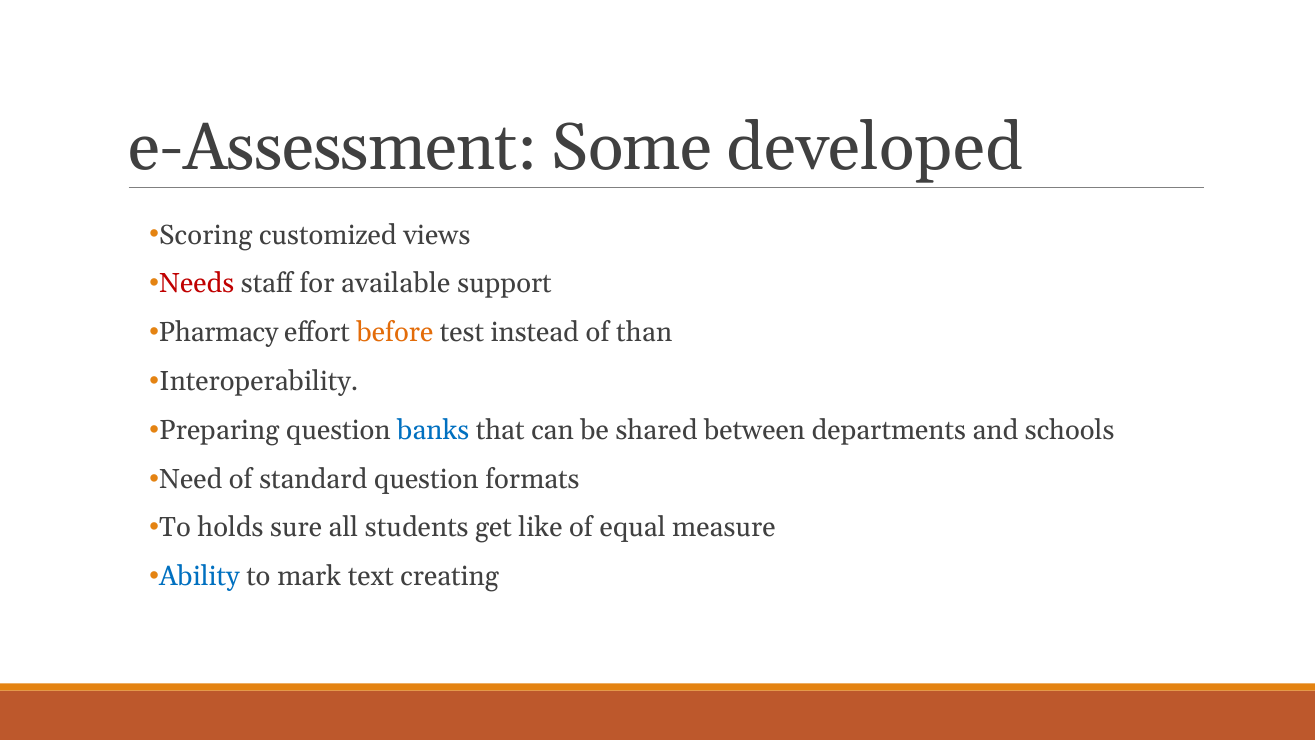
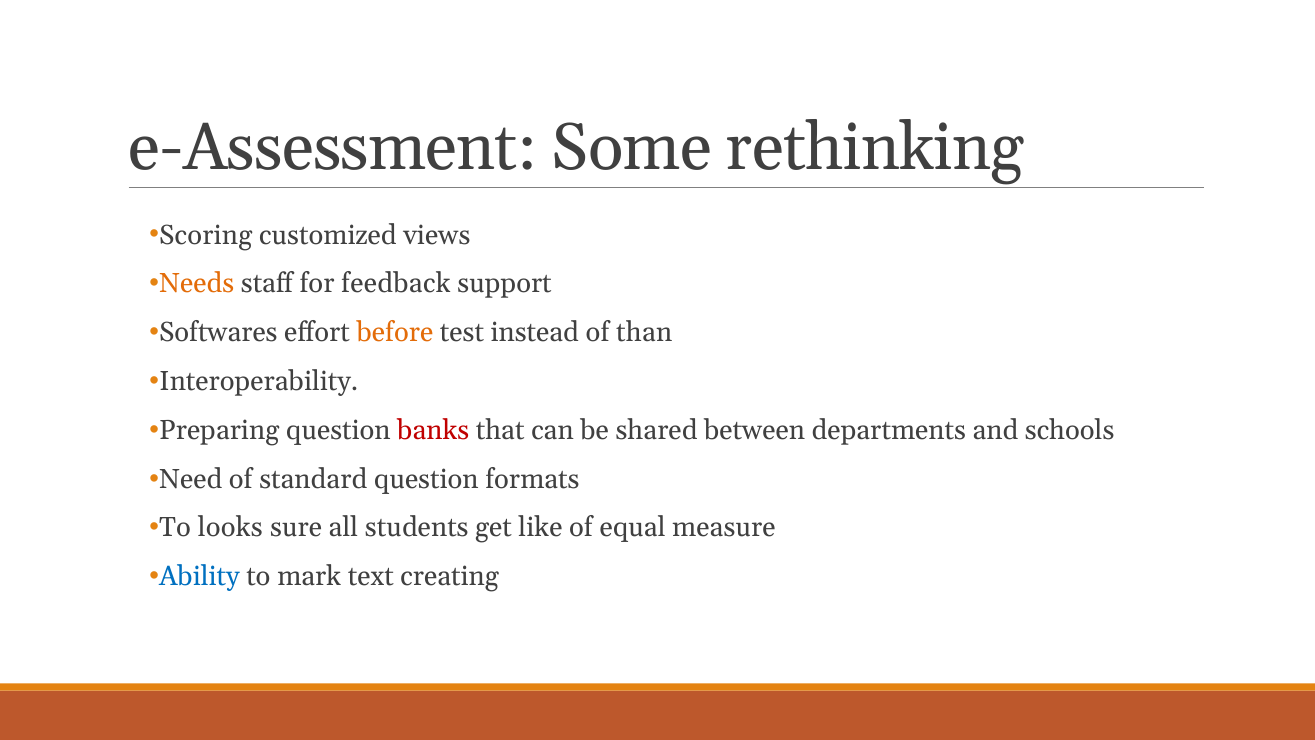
developed: developed -> rethinking (875, 147)
Needs colour: red -> orange (197, 284)
available: available -> feedback (396, 284)
Pharmacy: Pharmacy -> Softwares (218, 332)
banks colour: blue -> red (433, 430)
holds: holds -> looks (230, 528)
